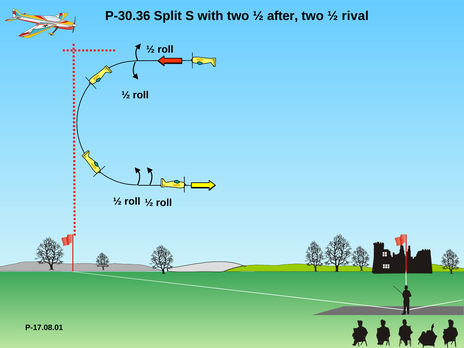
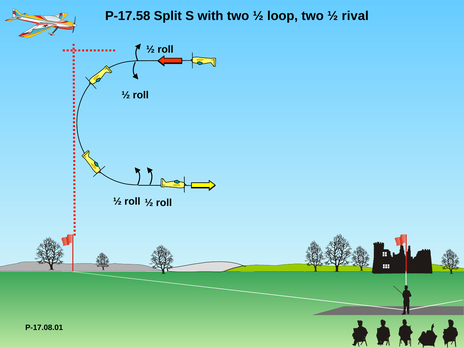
P-30.36: P-30.36 -> P-17.58 (128, 16)
after: after -> loop (282, 16)
